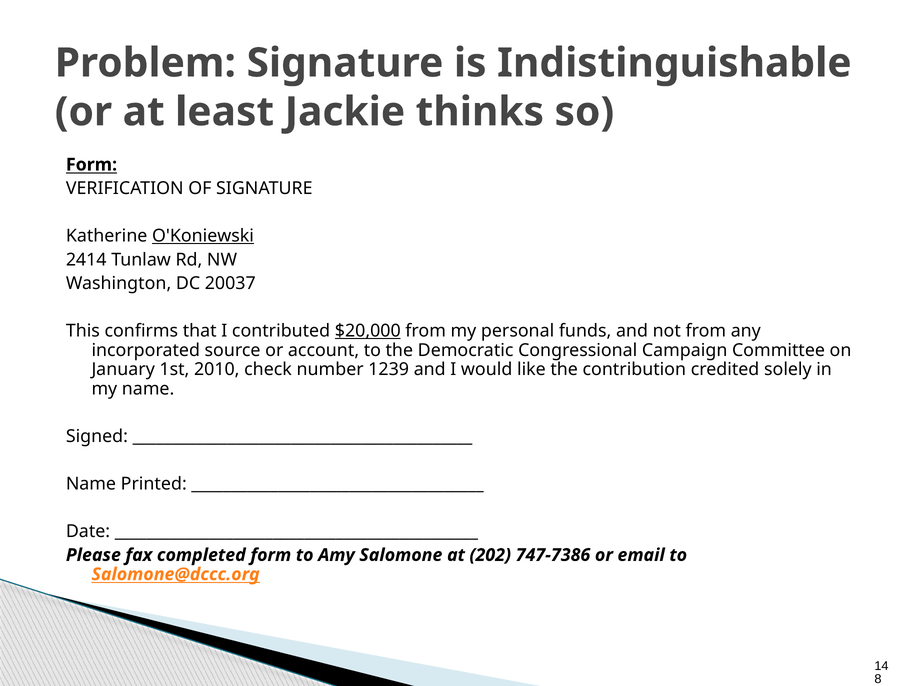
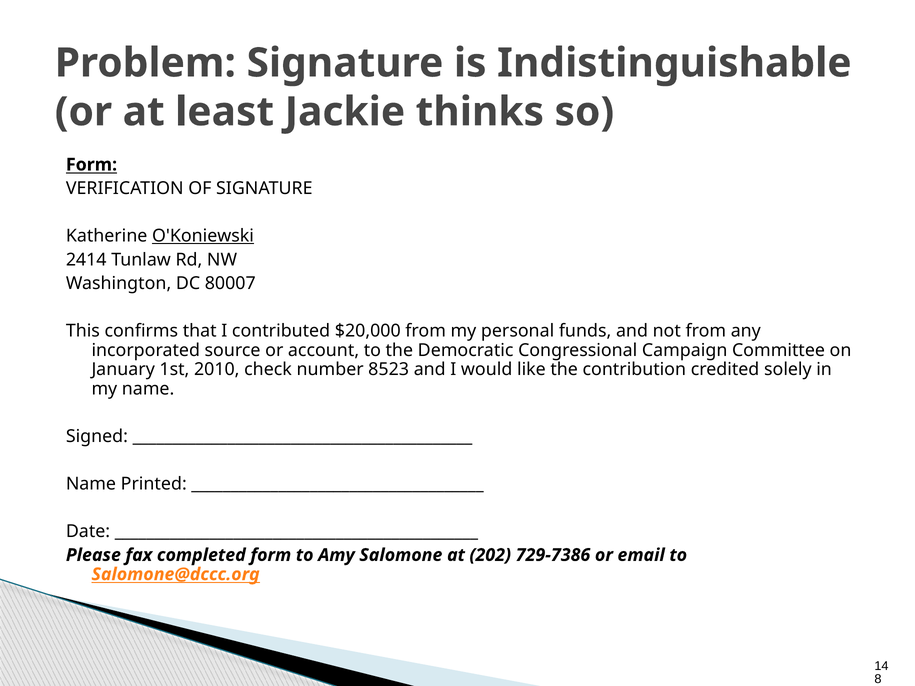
20037: 20037 -> 80007 (230, 284)
$20,000 underline: present -> none (368, 331)
1239: 1239 -> 8523 (389, 370)
747-7386: 747-7386 -> 729-7386 (553, 555)
